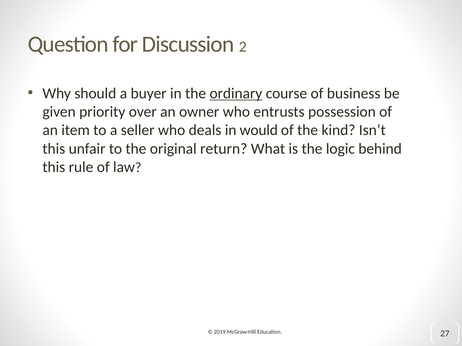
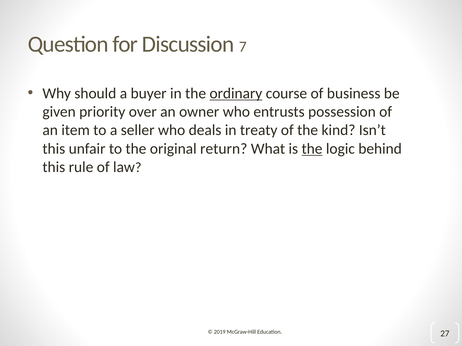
2: 2 -> 7 (243, 47)
would: would -> treaty (259, 130)
the underline: none -> present (312, 149)
